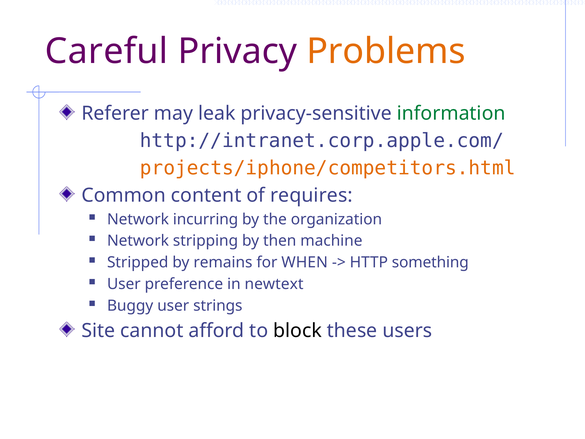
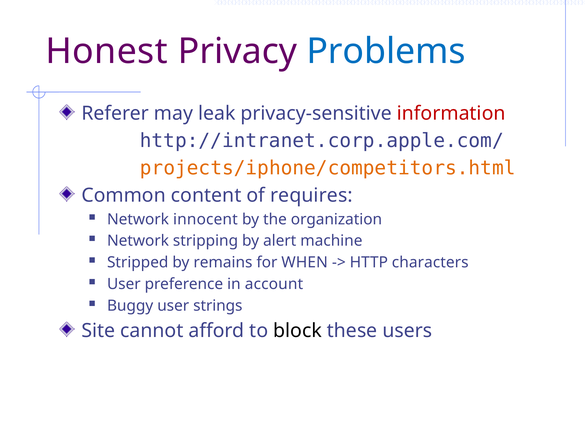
Careful: Careful -> Honest (107, 51)
Problems colour: orange -> blue (386, 51)
information colour: green -> red (451, 113)
incurring: incurring -> innocent (205, 219)
then: then -> alert (280, 241)
something: something -> characters (430, 262)
newtext: newtext -> account (274, 284)
